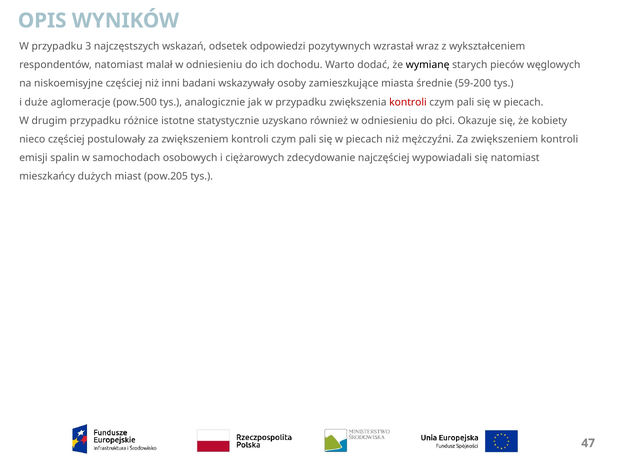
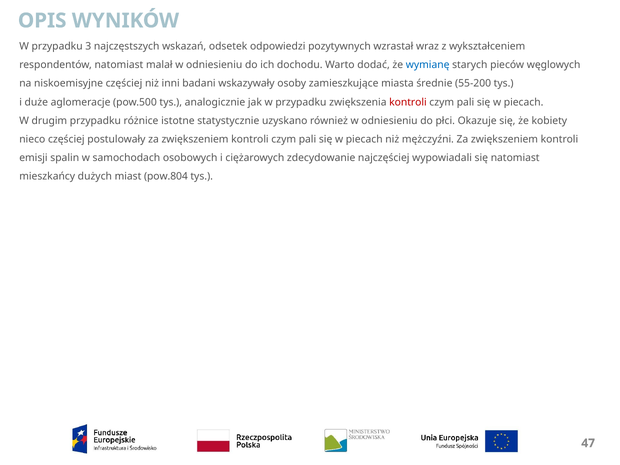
wymianę colour: black -> blue (428, 65)
59-200: 59-200 -> 55-200 (473, 84)
pow.205: pow.205 -> pow.804 (166, 177)
